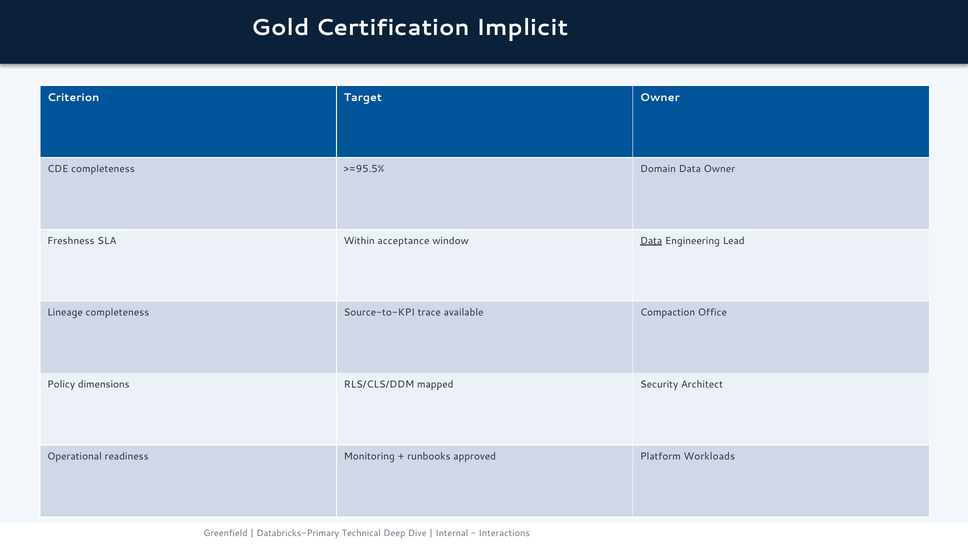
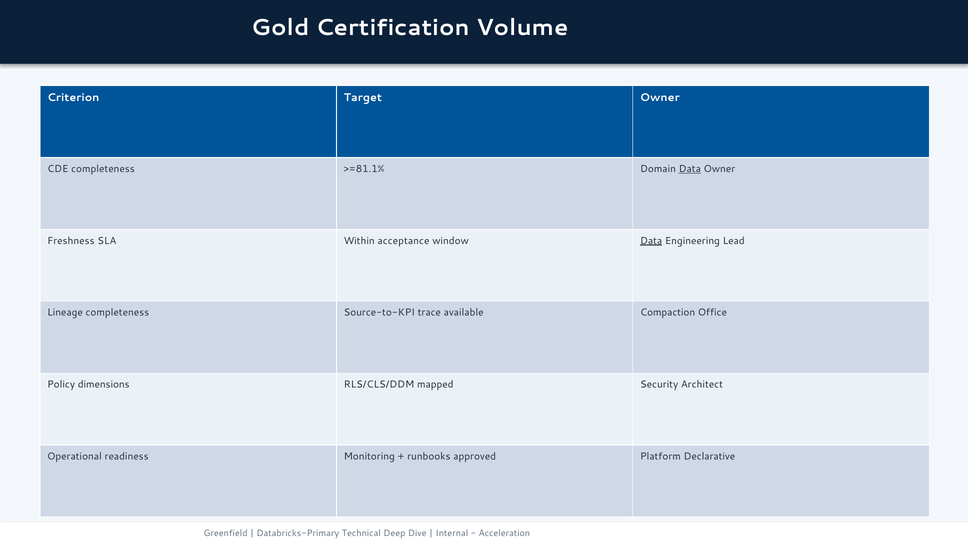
Implicit: Implicit -> Volume (522, 28)
>=95.5%: >=95.5% -> >=81.1% (364, 169)
Data underline: none -> present (690, 169)
Workloads: Workloads -> Declarative (709, 457)
Interactions: Interactions -> Acceleration (504, 534)
